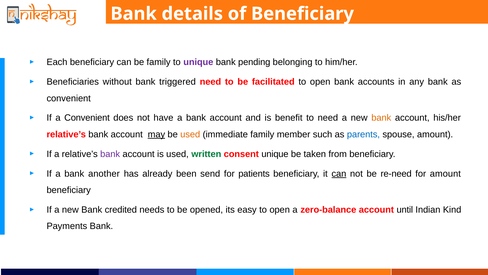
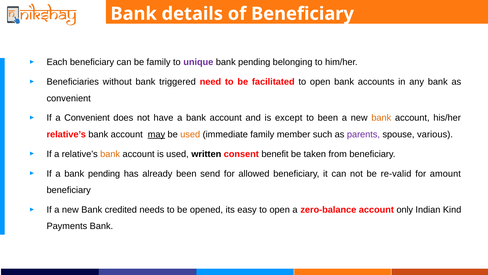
benefit: benefit -> except (289, 118)
to need: need -> been (328, 118)
parents colour: blue -> purple (363, 134)
spouse amount: amount -> various (435, 134)
bank colour: purple -> orange (110, 154)
written colour: green -> black (206, 154)
consent unique: unique -> benefit (275, 154)
a bank another: another -> pending (104, 173)
patients: patients -> allowed (254, 173)
can underline: present -> none (339, 173)
re-need: re-need -> re-valid (396, 173)
until: until -> only (405, 209)
